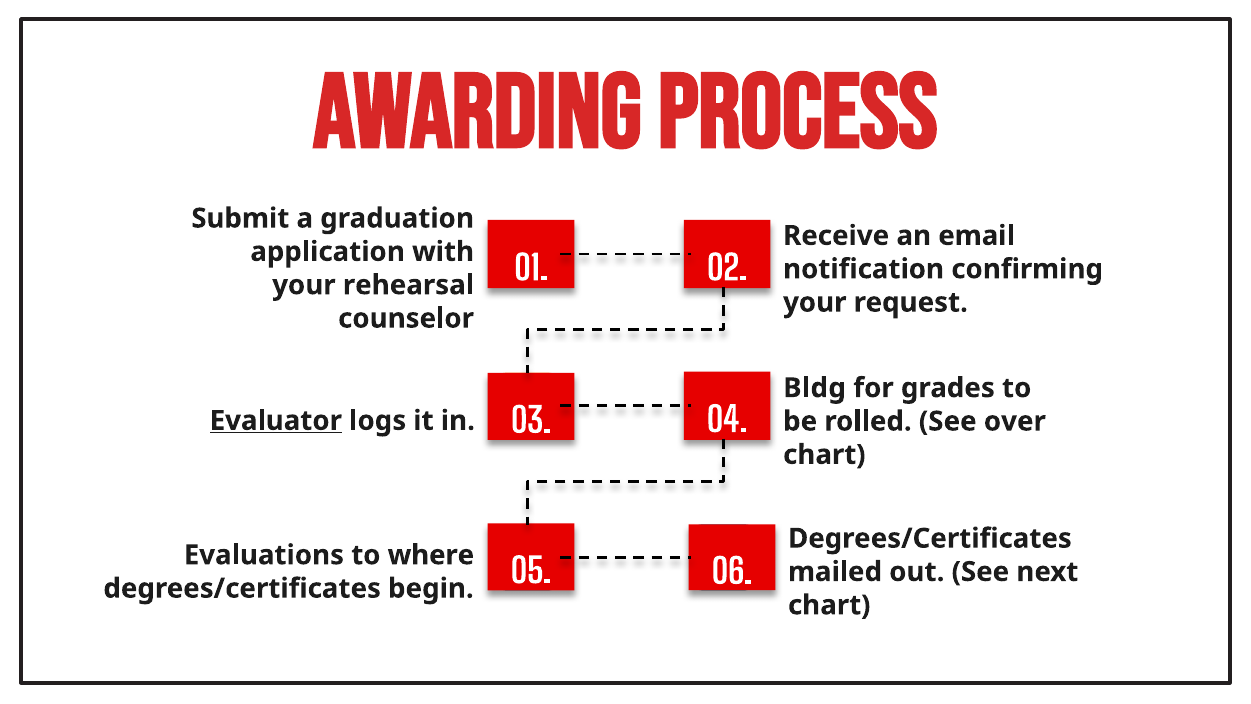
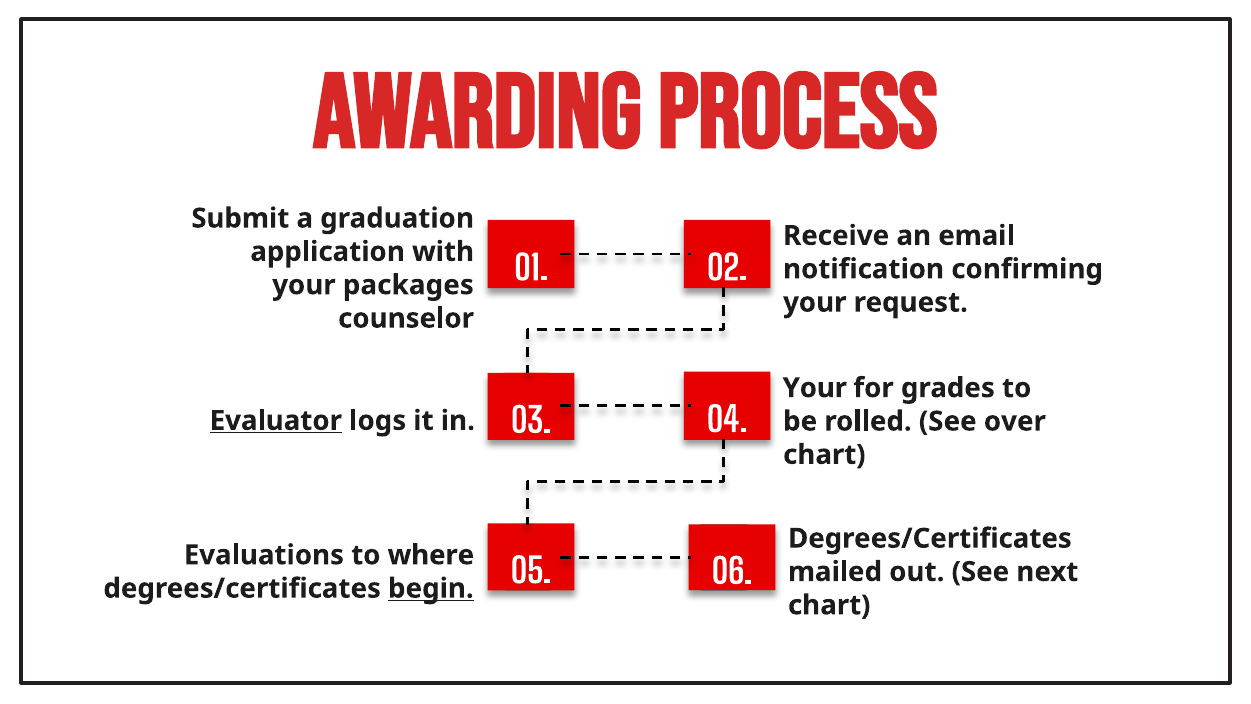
rehearsal: rehearsal -> packages (408, 285)
Bldg: Bldg -> Your (815, 388)
begin underline: none -> present (431, 588)
